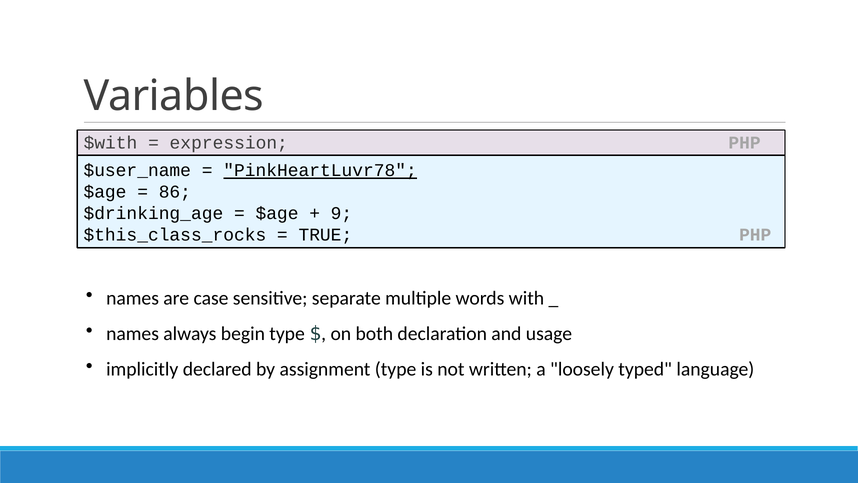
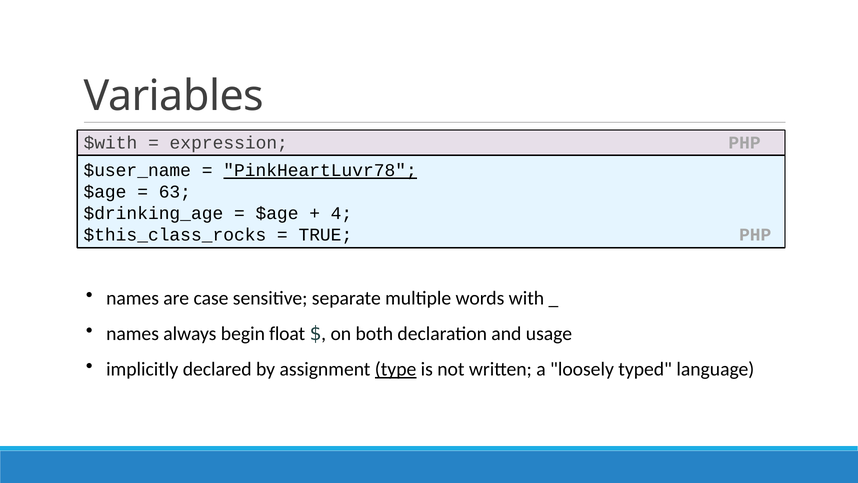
86: 86 -> 63 (175, 192)
9: 9 -> 4 (341, 213)
begin type: type -> float (287, 334)
type underline: none -> present (396, 369)
